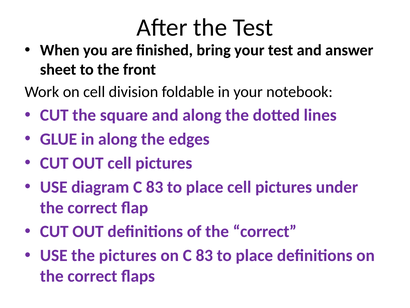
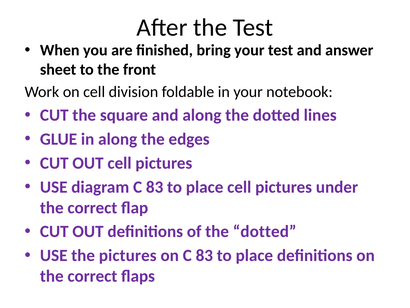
of the correct: correct -> dotted (265, 231)
